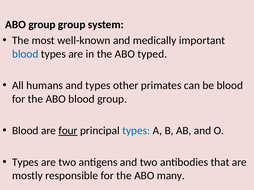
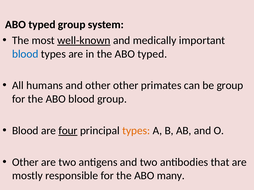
group: group -> typed (42, 25)
well-known underline: none -> present (84, 40)
and types: types -> other (98, 86)
be blood: blood -> group (230, 86)
types colour: blue -> orange (136, 131)
Types: Types -> Other (25, 163)
